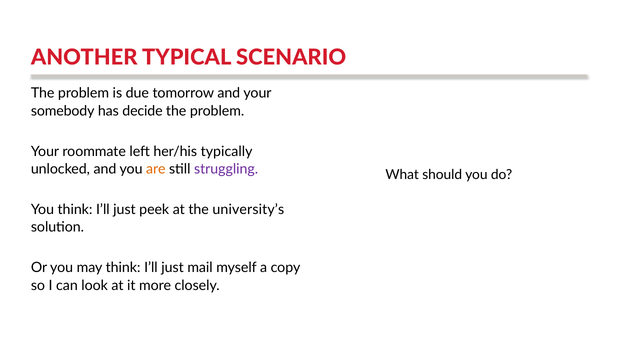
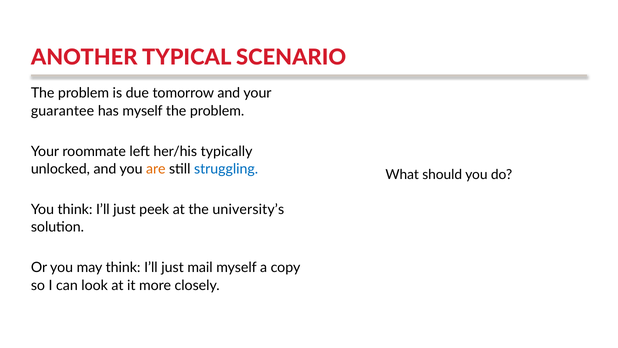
somebody: somebody -> guarantee (63, 111)
has decide: decide -> myself (143, 111)
struggling colour: purple -> blue (226, 169)
